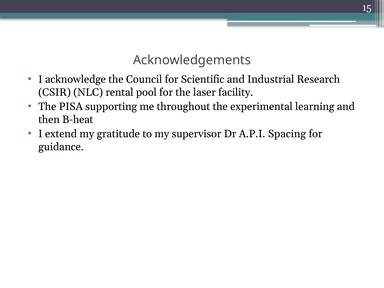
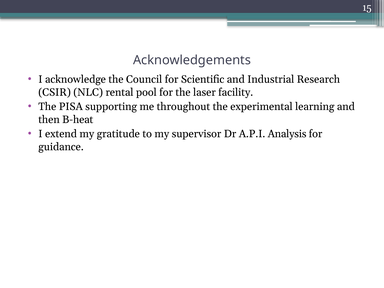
Spacing: Spacing -> Analysis (287, 134)
